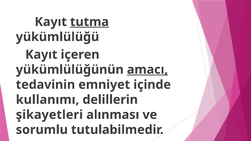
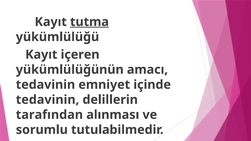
amacı underline: present -> none (147, 70)
kullanımı: kullanımı -> tedavinin (48, 100)
şikayetleri: şikayetleri -> tarafından (49, 115)
